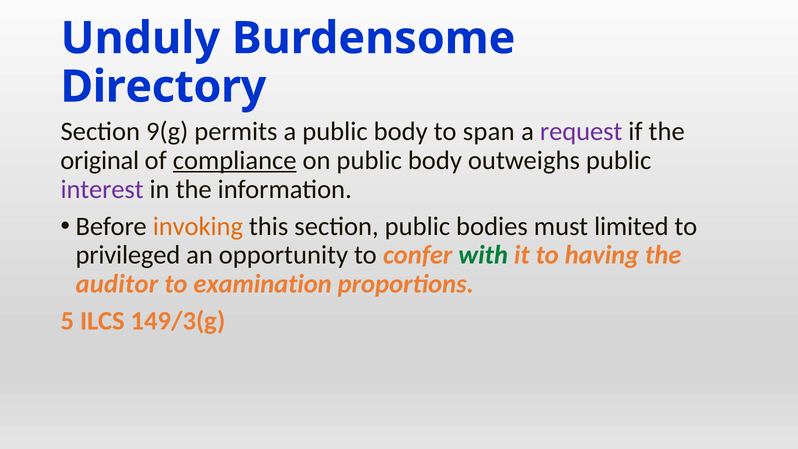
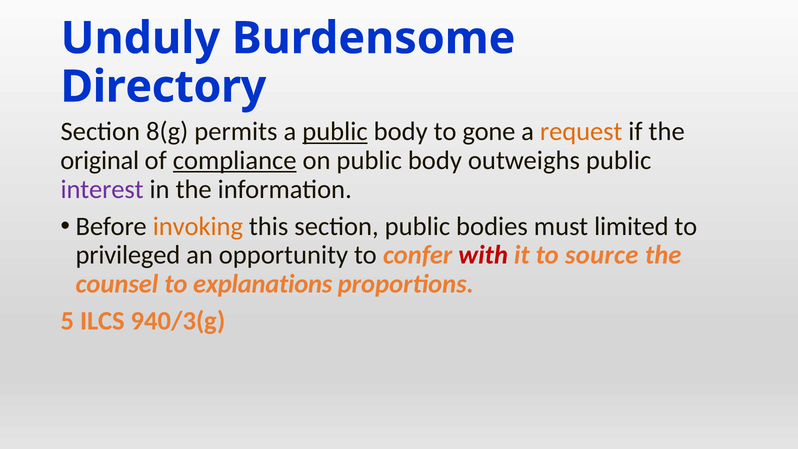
9(g: 9(g -> 8(g (167, 132)
public underline: none -> present (335, 132)
span: span -> gone (489, 132)
request colour: purple -> orange (581, 132)
with colour: green -> red (483, 255)
having: having -> source (602, 255)
auditor: auditor -> counsel (117, 284)
examination: examination -> explanations (263, 284)
149/3(g: 149/3(g -> 940/3(g (178, 321)
